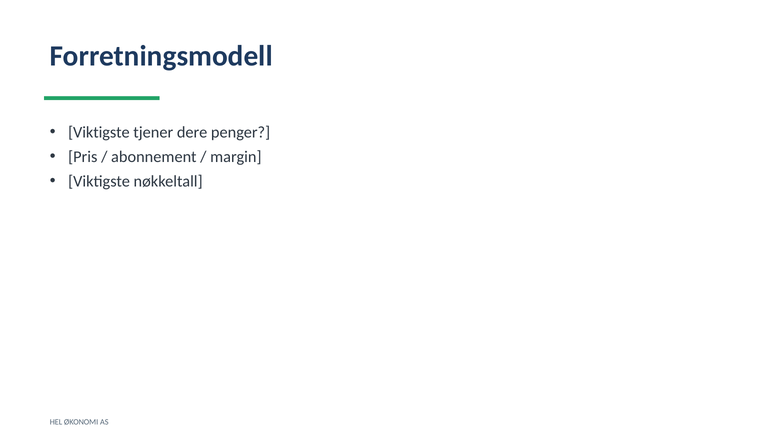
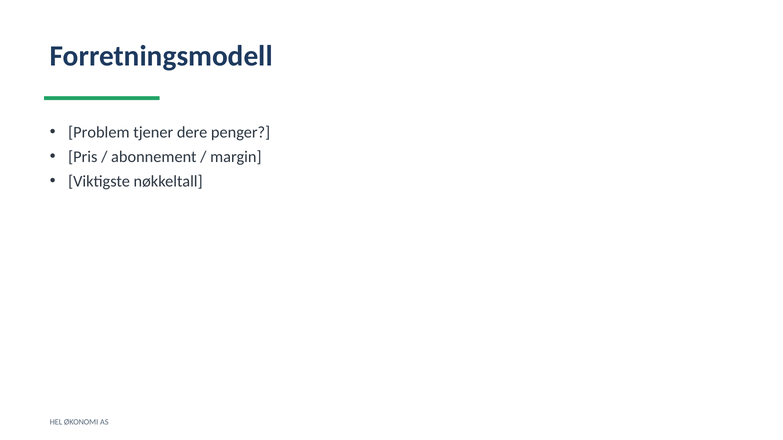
Viktigste: Viktigste -> Problem (99, 133)
